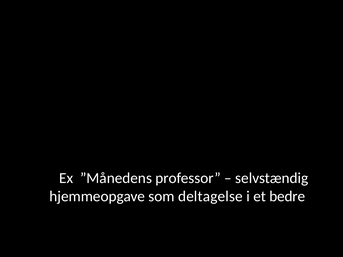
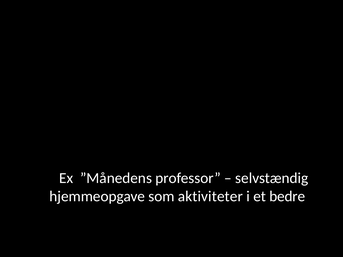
deltagelse: deltagelse -> aktiviteter (210, 197)
